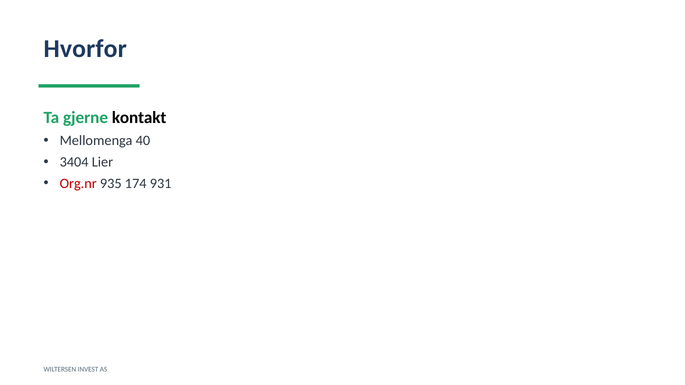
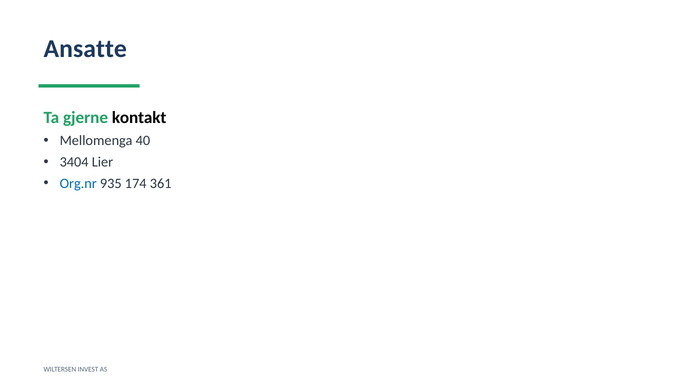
Hvorfor: Hvorfor -> Ansatte (85, 49)
Org.nr colour: red -> blue (78, 184)
931: 931 -> 361 (161, 184)
